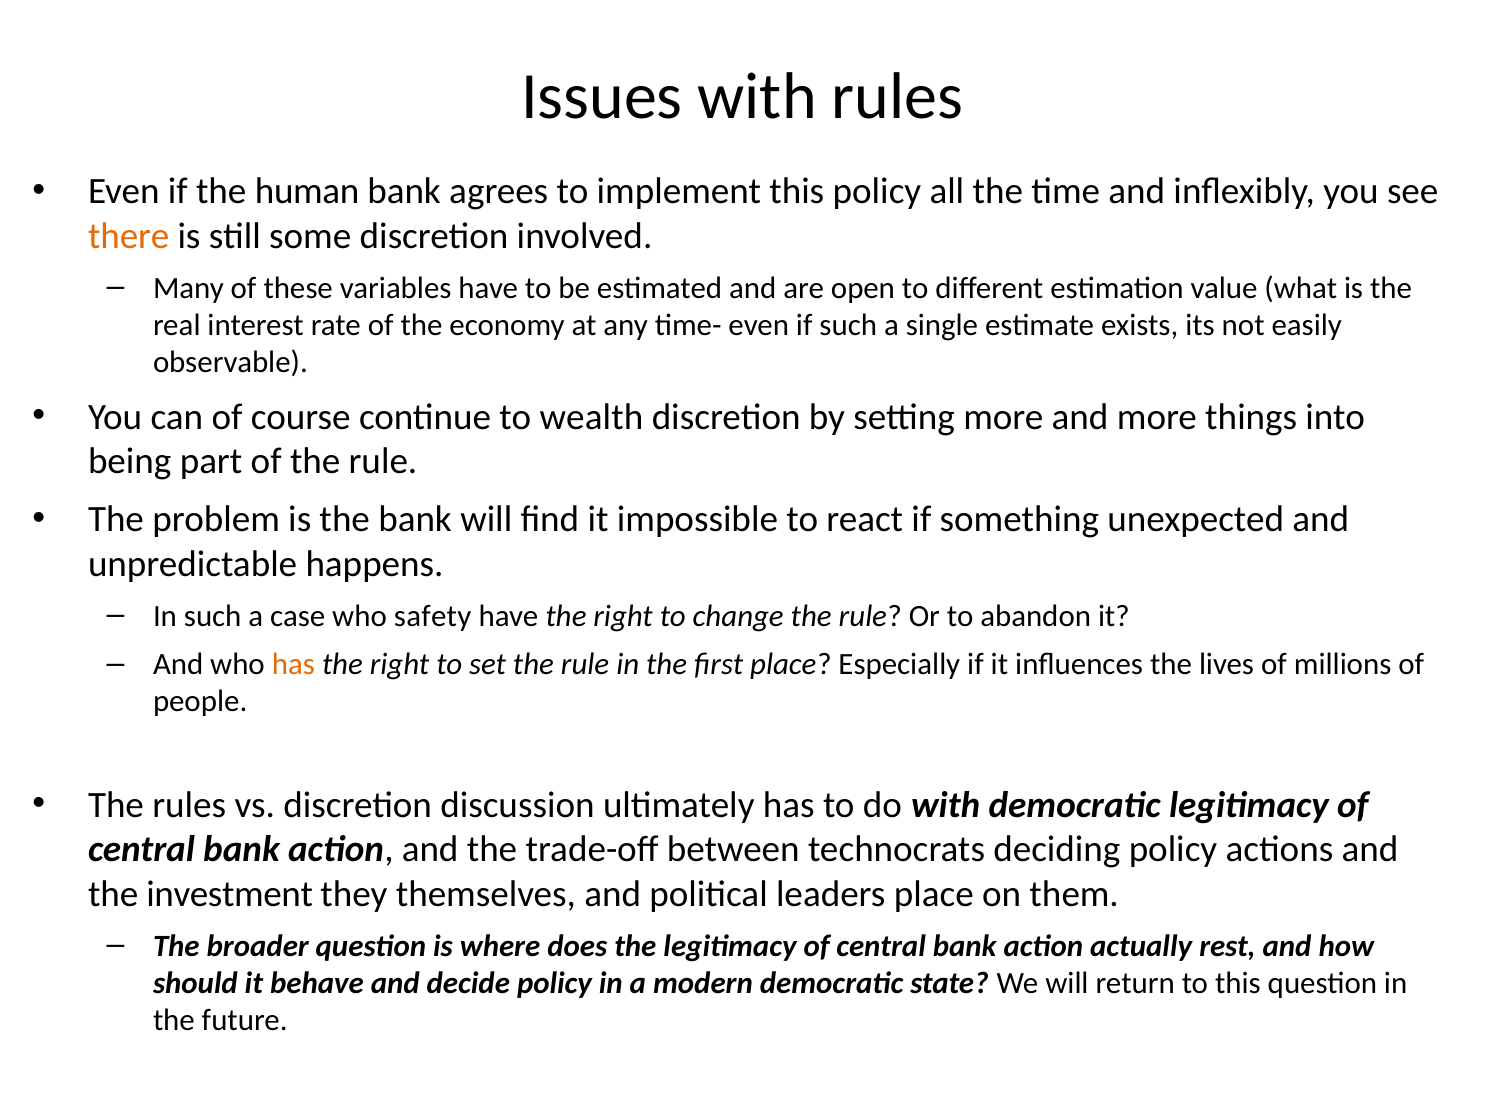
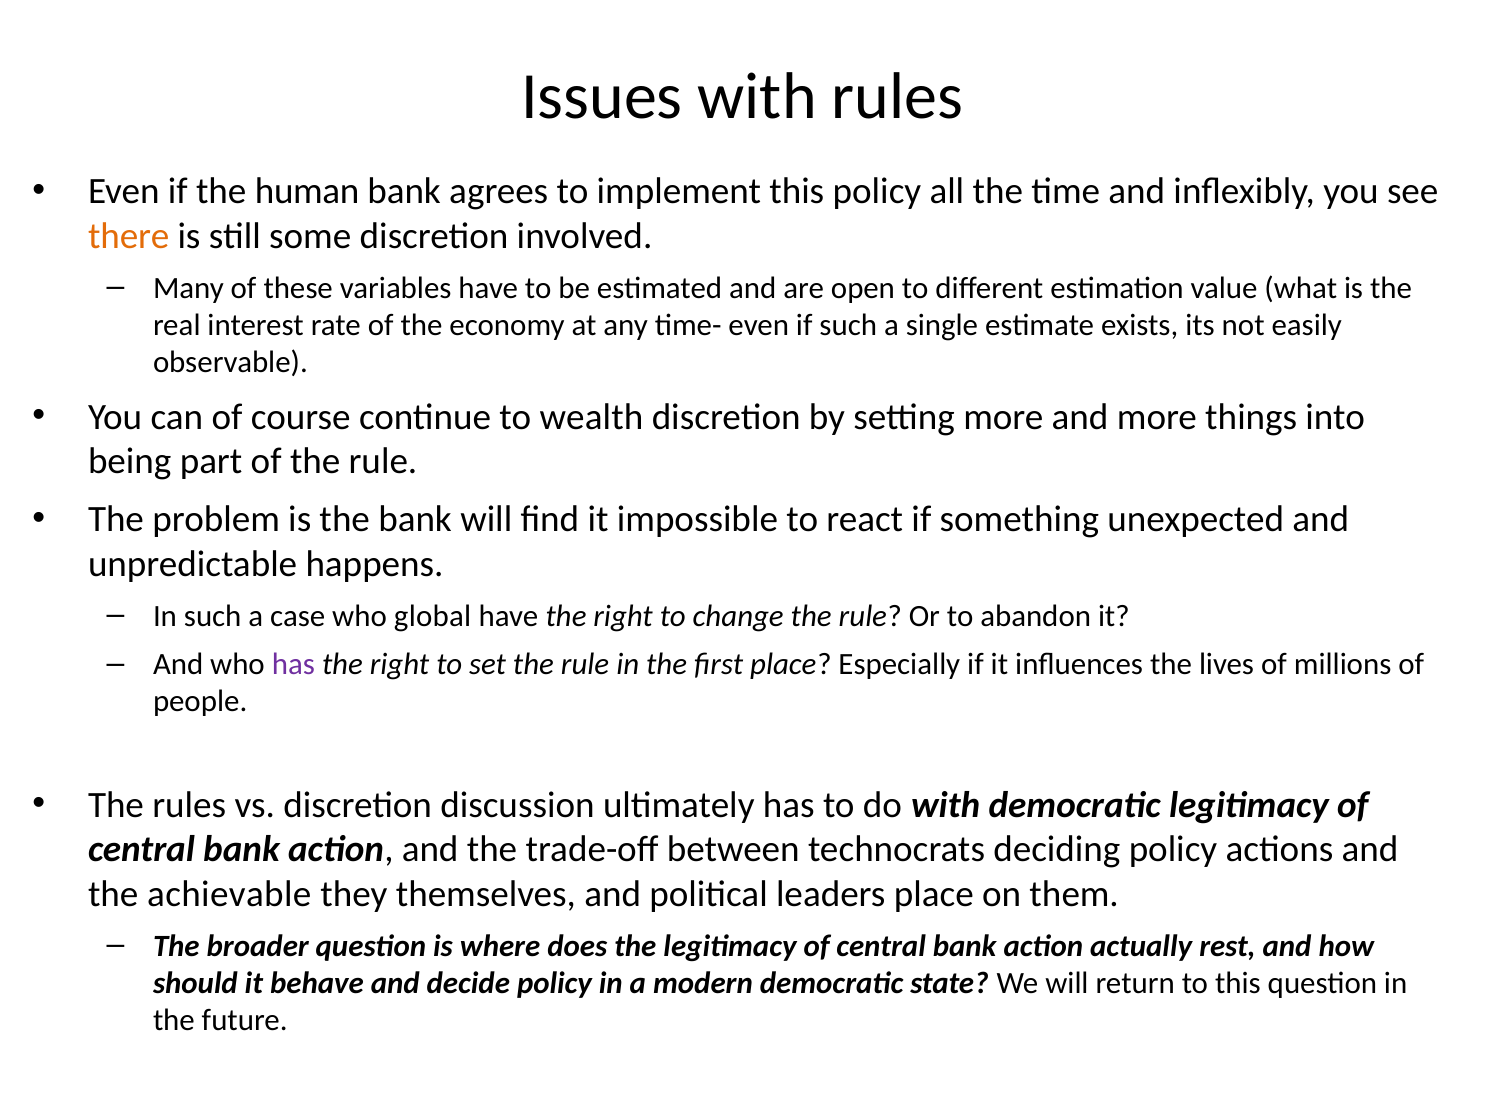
safety: safety -> global (433, 616)
has colour: orange -> purple (293, 664)
investment: investment -> achievable (229, 894)
